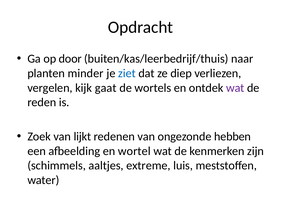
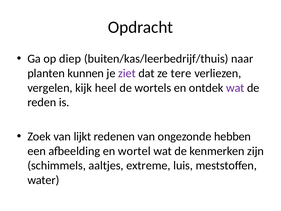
door: door -> diep (70, 59)
minder: minder -> kunnen (86, 73)
ziet colour: blue -> purple (127, 73)
diep: diep -> tere (181, 73)
gaat: gaat -> heel (106, 88)
